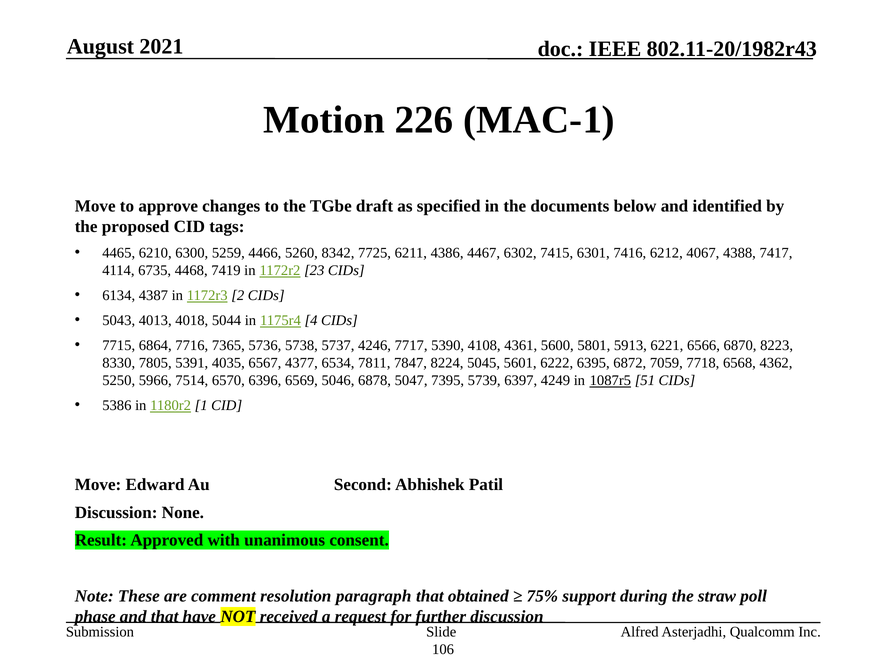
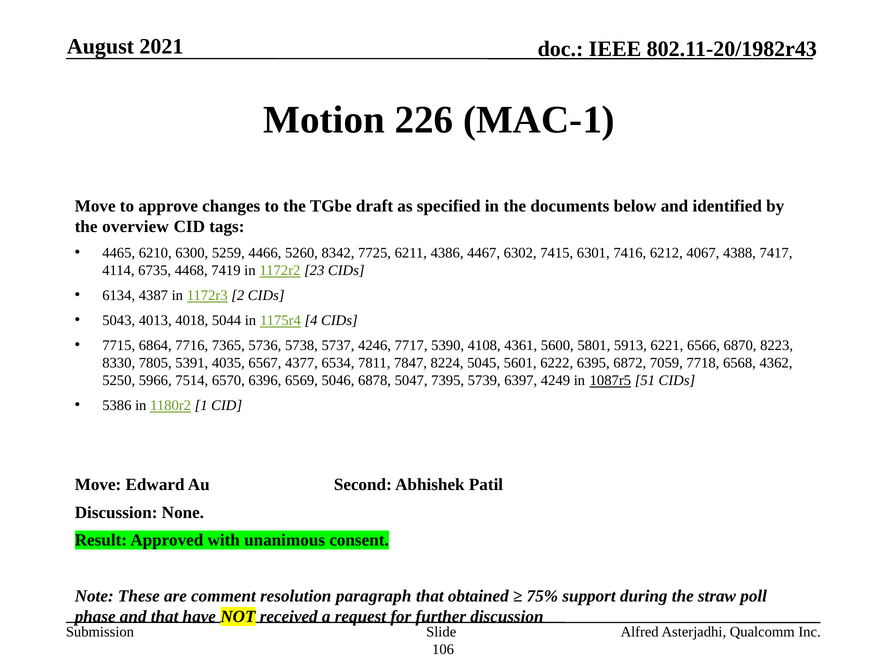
proposed: proposed -> overview (136, 227)
